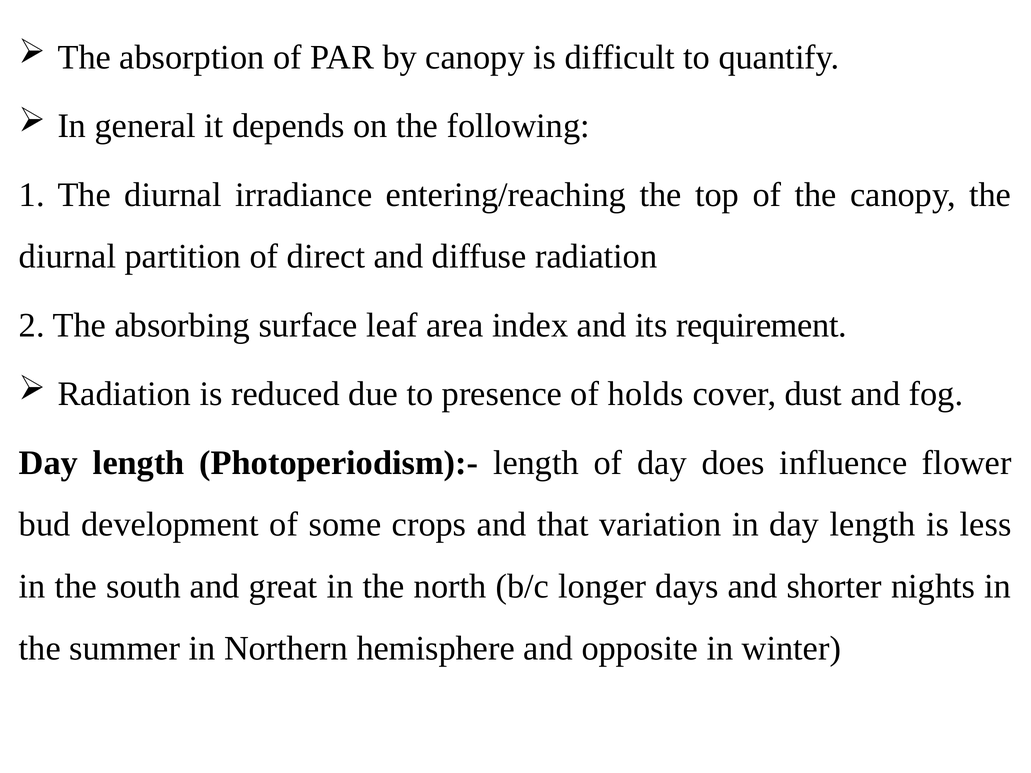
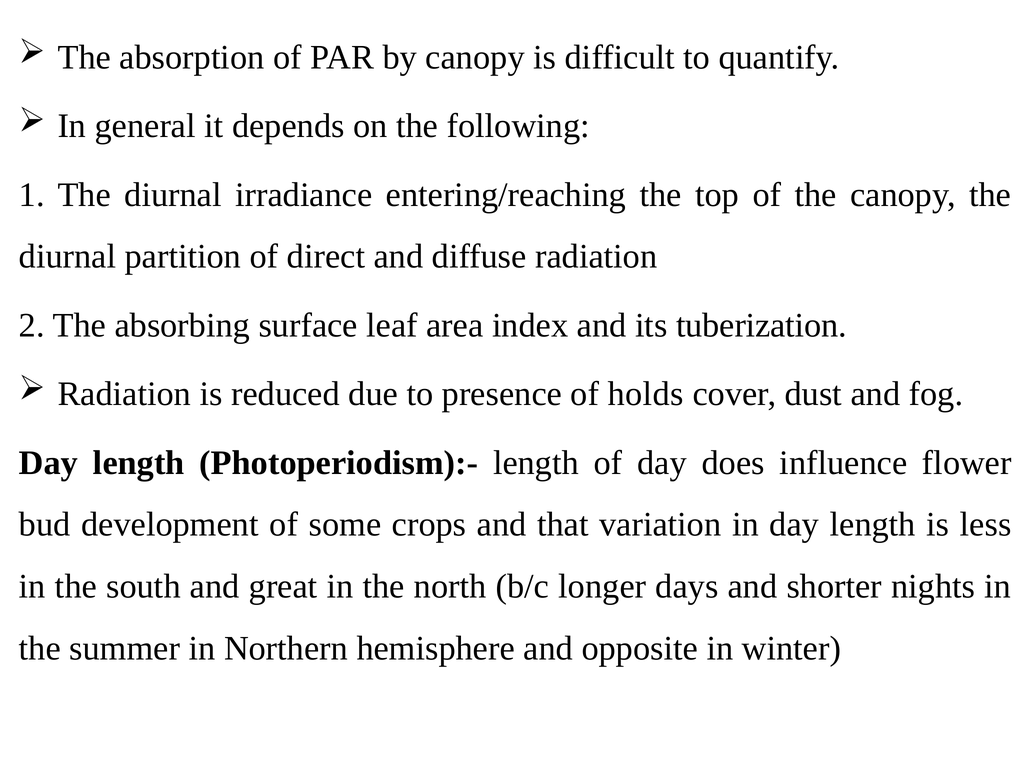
requirement: requirement -> tuberization (761, 325)
